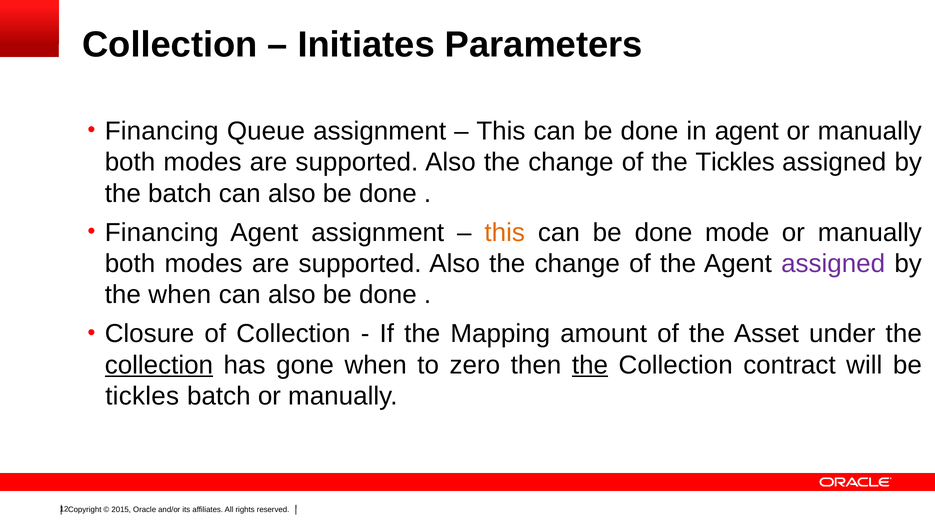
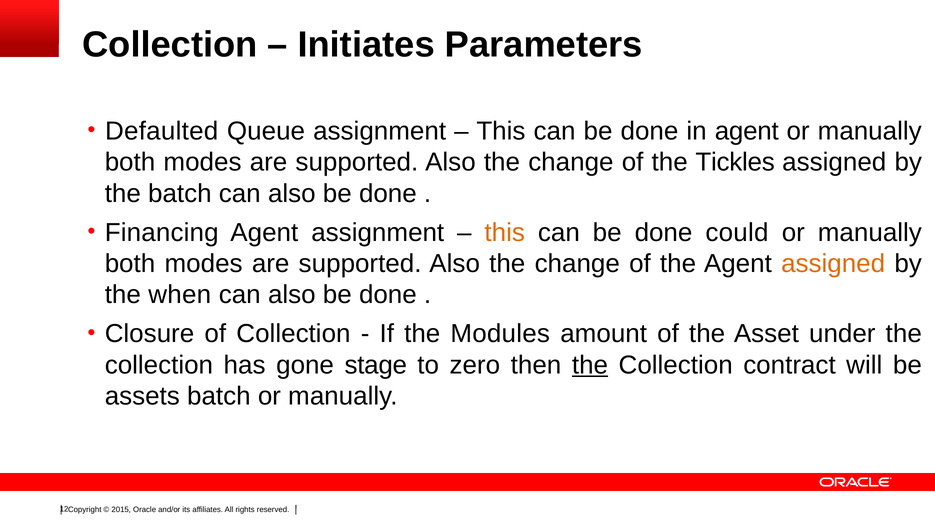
Financing: Financing -> Defaulted (162, 131)
mode: mode -> could (737, 232)
assigned colour: purple -> orange (833, 264)
Mapping: Mapping -> Modules (500, 334)
collection underline: present -> none (159, 365)
gone when: when -> stage (376, 365)
tickles: tickles -> assets (142, 396)
